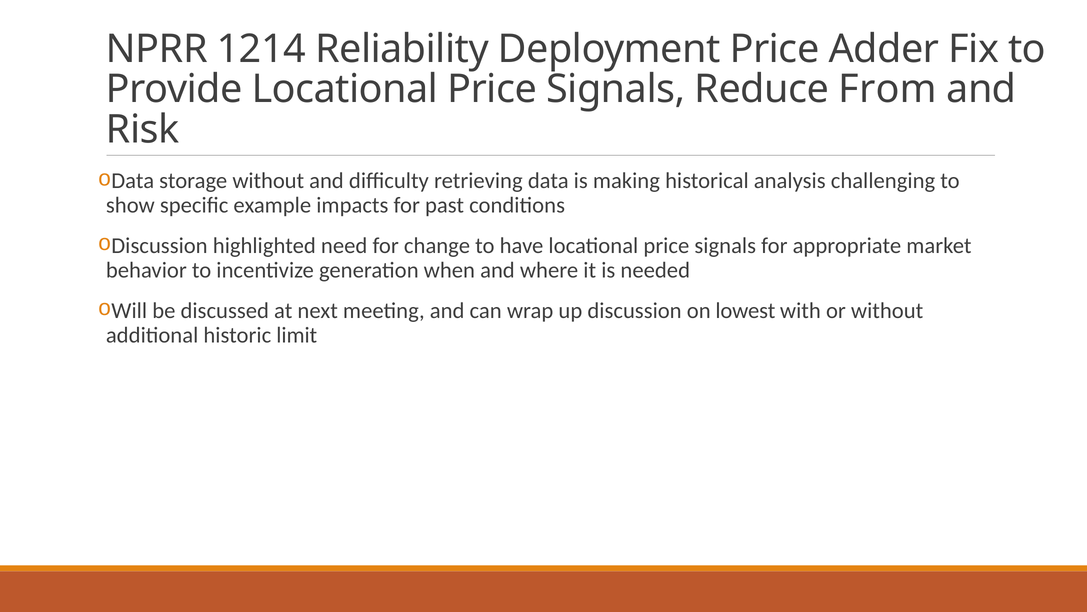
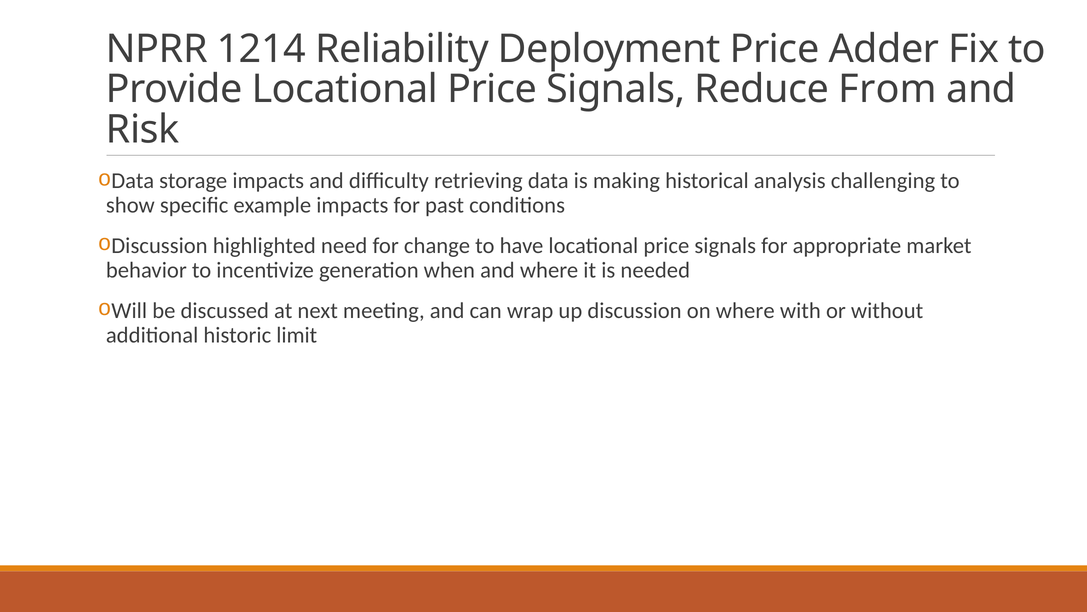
storage without: without -> impacts (268, 181)
on lowest: lowest -> where (745, 310)
